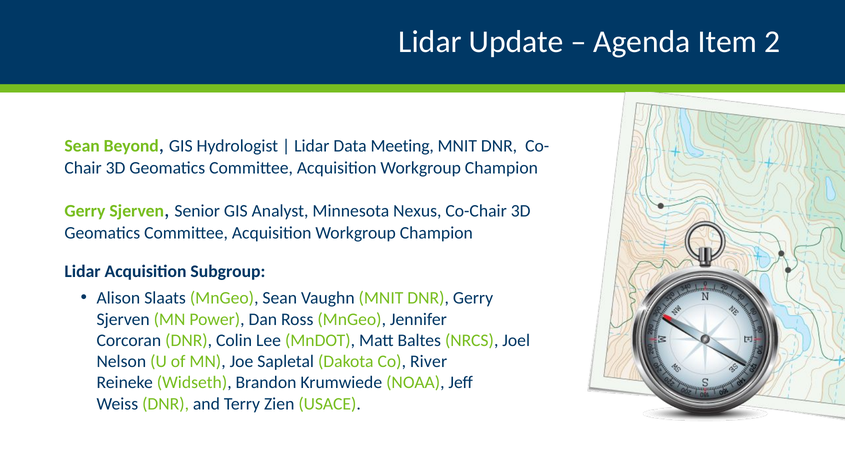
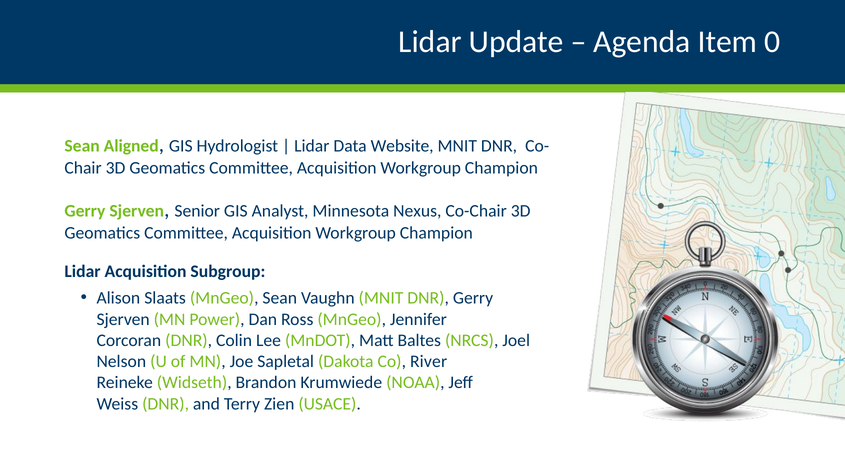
2: 2 -> 0 (772, 42)
Beyond: Beyond -> Aligned (131, 146)
Meeting: Meeting -> Website (402, 146)
